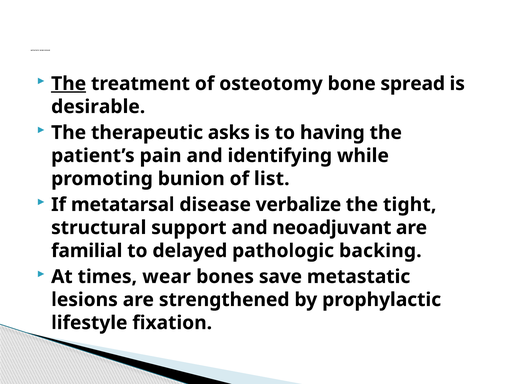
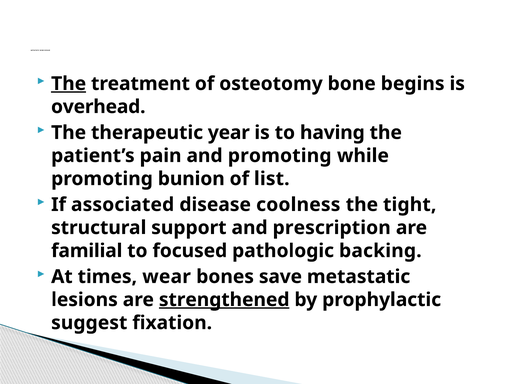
spread: spread -> begins (413, 84)
desirable: desirable -> overhead (98, 107)
asks: asks -> year (229, 133)
and identifying: identifying -> promoting (280, 156)
metatarsal: metatarsal -> associated (123, 205)
verbalize: verbalize -> coolness (298, 205)
neoadjuvant: neoadjuvant -> prescription (332, 228)
delayed: delayed -> focused (190, 251)
strengthened underline: none -> present (224, 300)
lifestyle: lifestyle -> suggest (89, 323)
